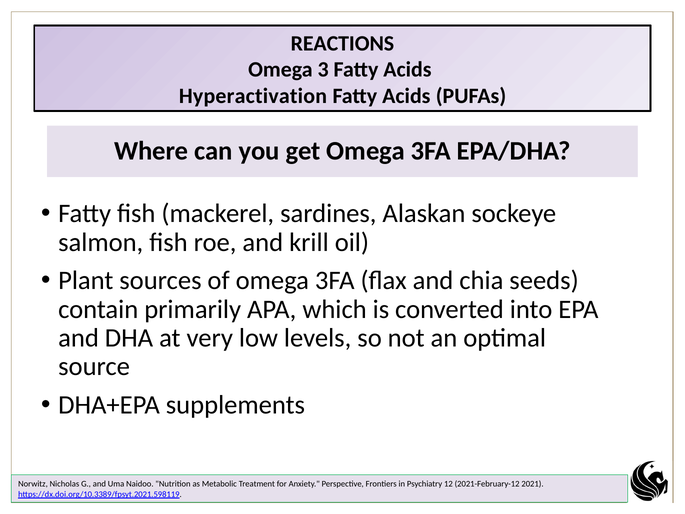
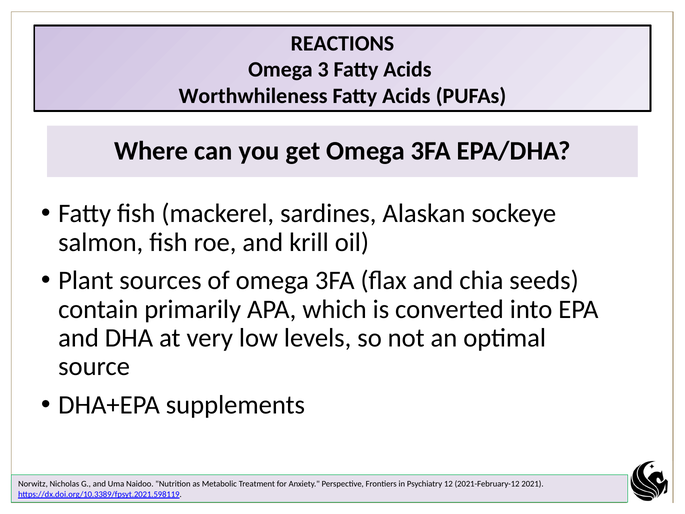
Hyperactivation: Hyperactivation -> Worthwhileness (253, 96)
